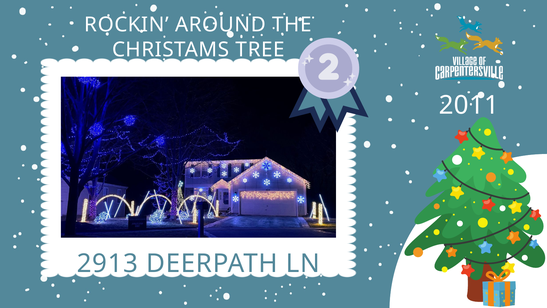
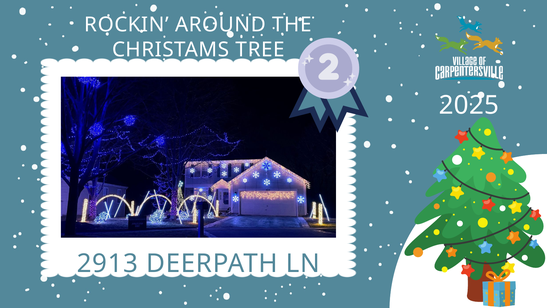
2011: 2011 -> 2025 (469, 105)
